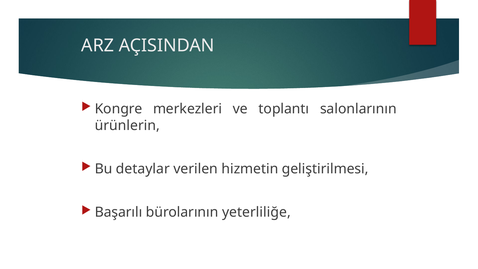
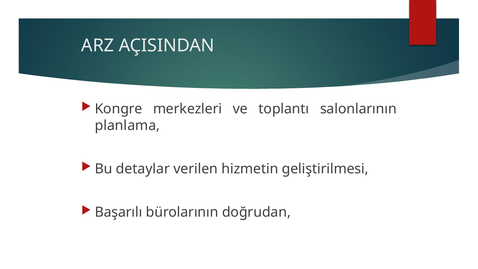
ürünlerin: ürünlerin -> planlama (127, 126)
yeterliliğe: yeterliliğe -> doğrudan (256, 212)
